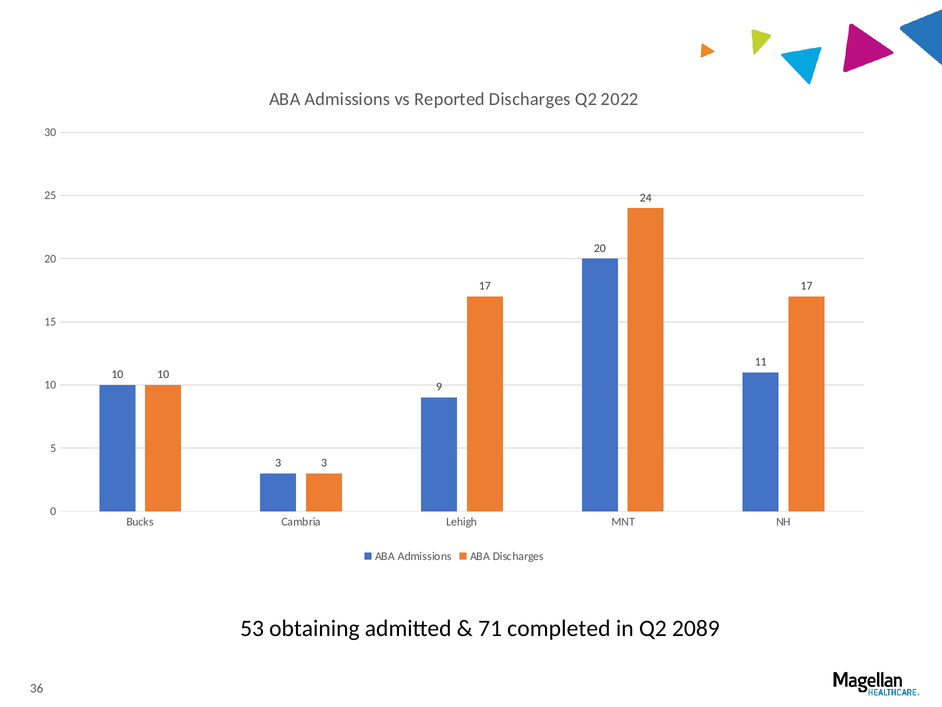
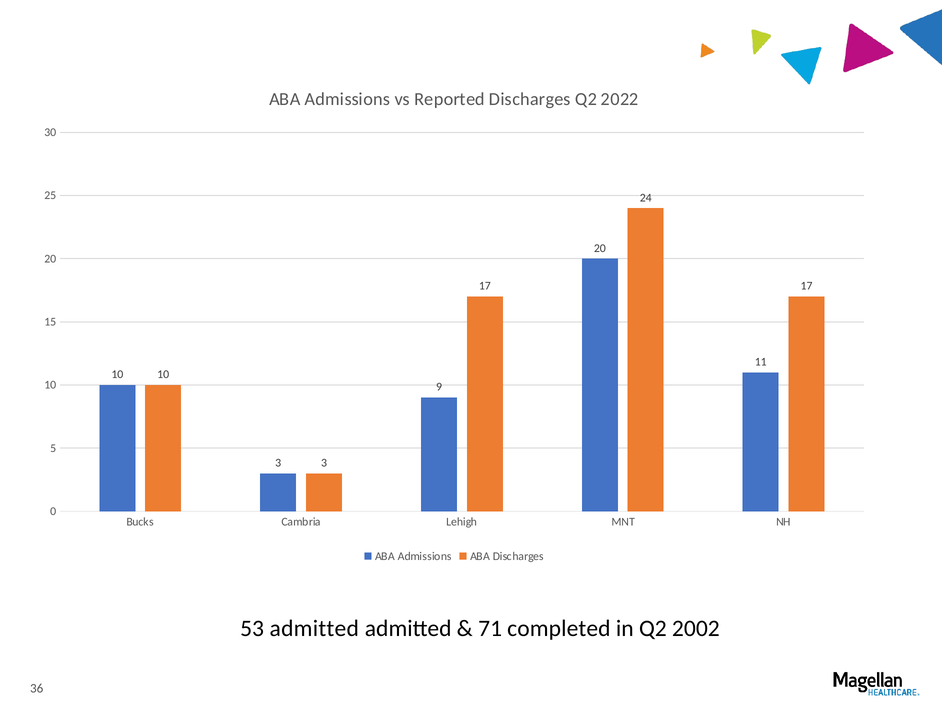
53 obtaining: obtaining -> admitted (314, 628)
2089: 2089 -> 2002 (696, 628)
